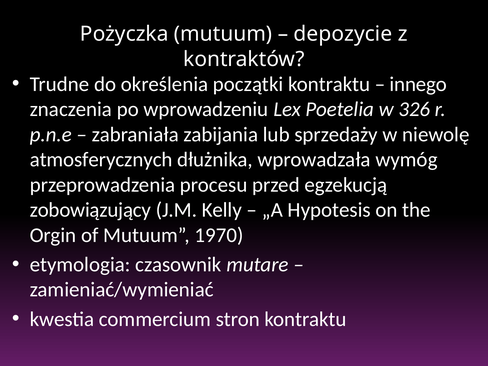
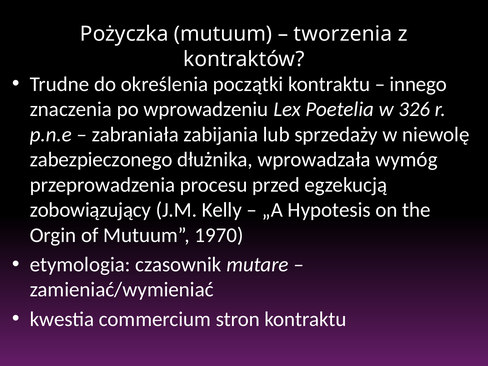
depozycie: depozycie -> tworzenia (343, 34)
atmosferycznych: atmosferycznych -> zabezpieczonego (101, 160)
